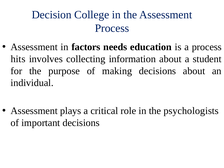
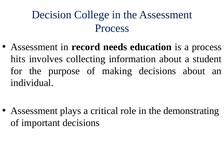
factors: factors -> record (86, 47)
psychologists: psychologists -> demonstrating (191, 111)
